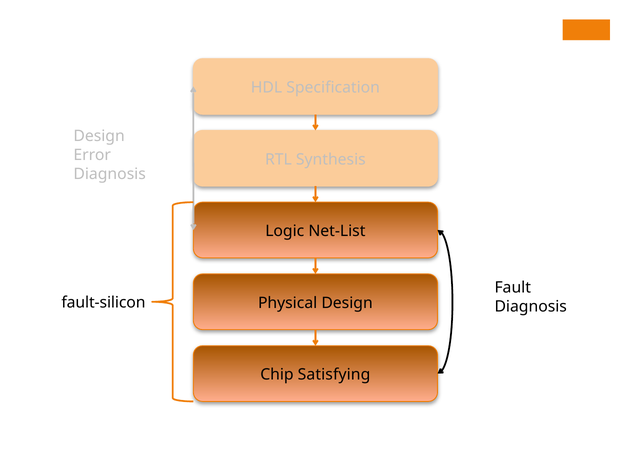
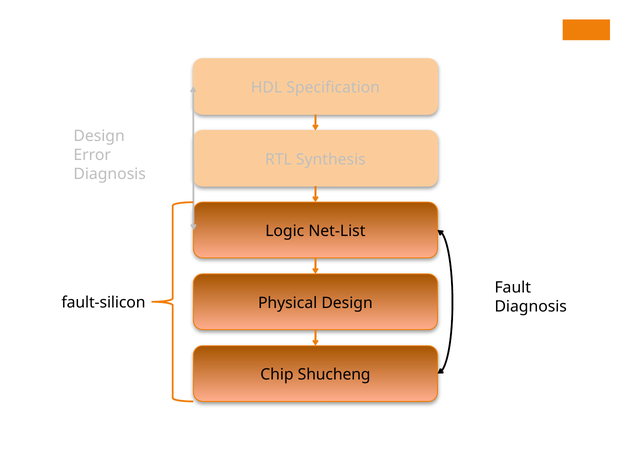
Satisfying: Satisfying -> Shucheng (334, 375)
